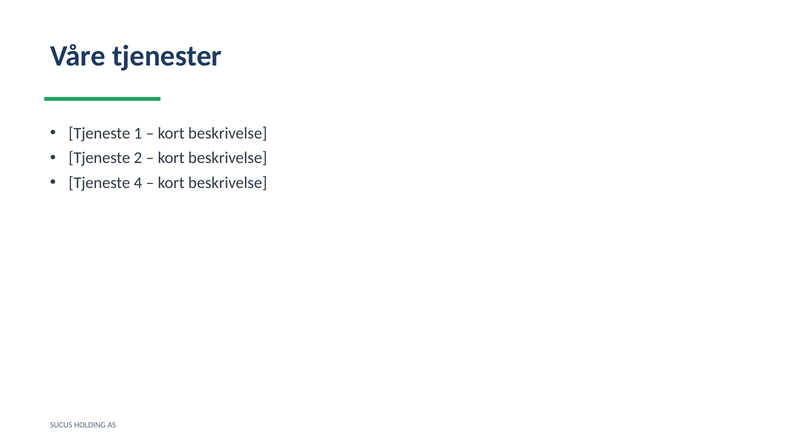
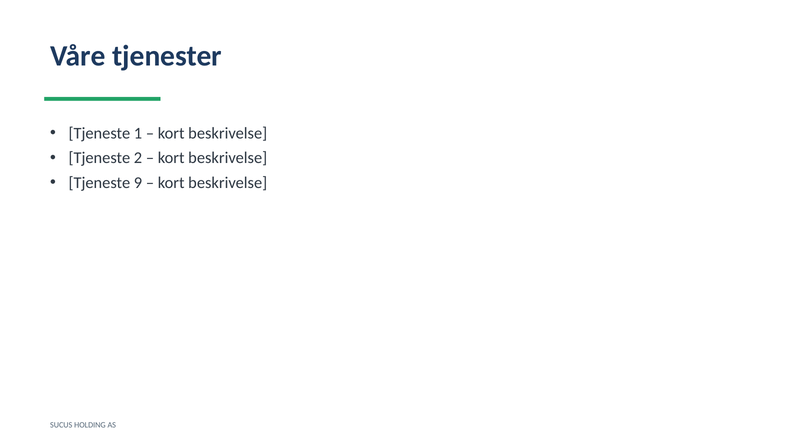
4: 4 -> 9 (138, 183)
